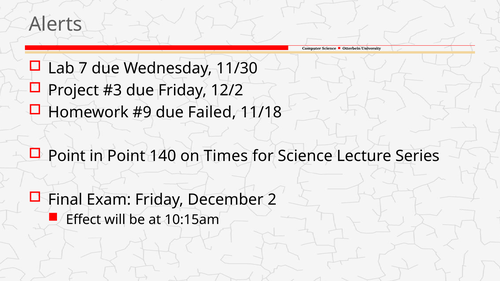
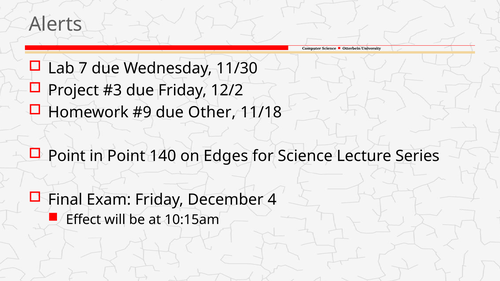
Failed: Failed -> Other (212, 112)
Times: Times -> Edges (226, 156)
2: 2 -> 4 (272, 200)
